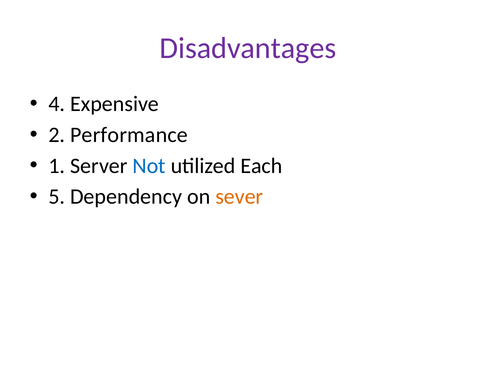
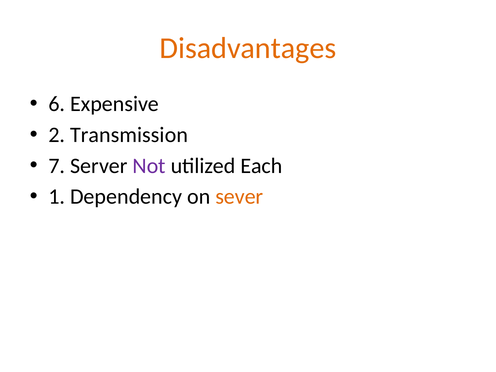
Disadvantages colour: purple -> orange (248, 48)
4: 4 -> 6 (57, 104)
Performance: Performance -> Transmission (129, 135)
1: 1 -> 7 (57, 166)
Not colour: blue -> purple (149, 166)
5: 5 -> 1 (57, 197)
